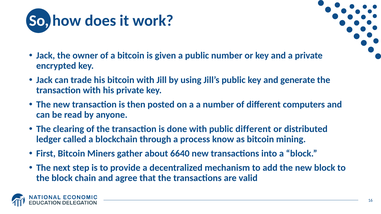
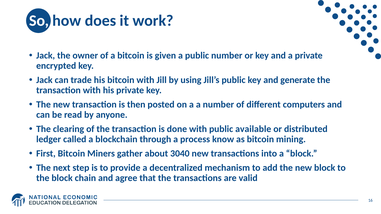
public different: different -> available (253, 129)
6640: 6640 -> 3040 (180, 154)
